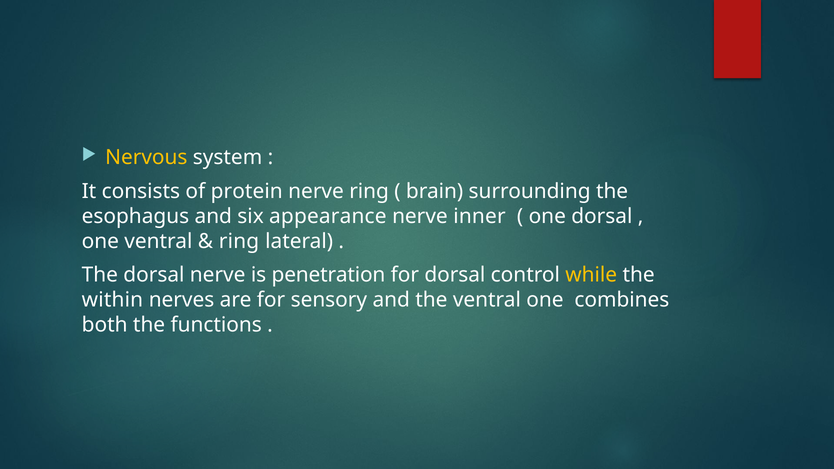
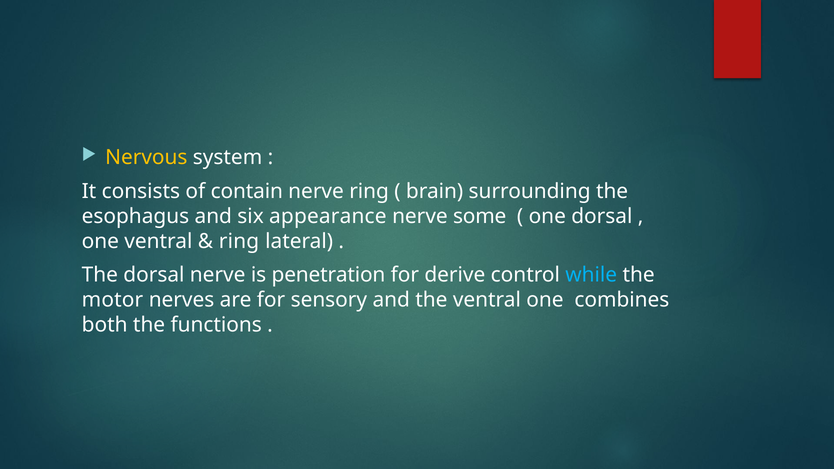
protein: protein -> contain (247, 191)
inner: inner -> some (480, 216)
for dorsal: dorsal -> derive (455, 275)
while colour: yellow -> light blue (591, 275)
within: within -> motor (112, 300)
